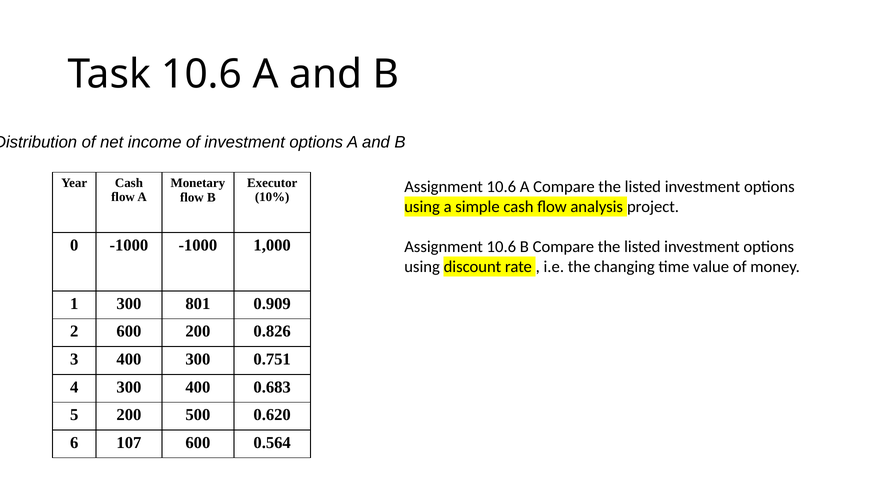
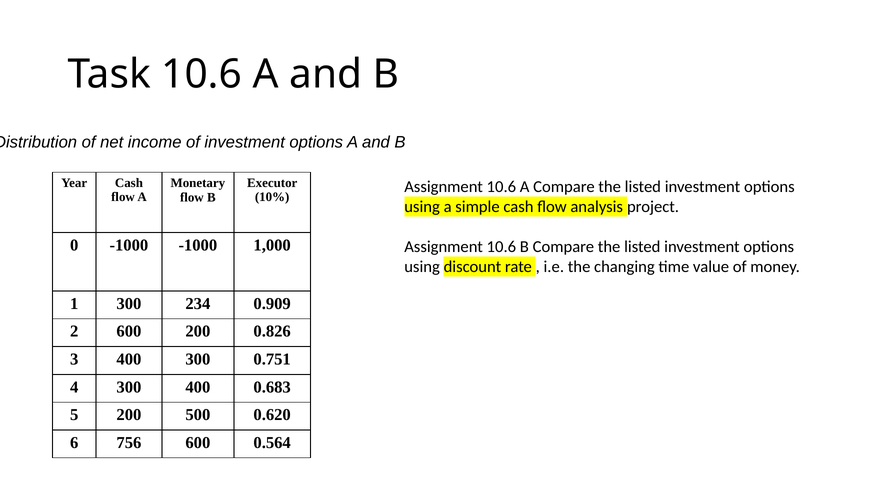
801: 801 -> 234 (198, 304)
107: 107 -> 756 (129, 443)
